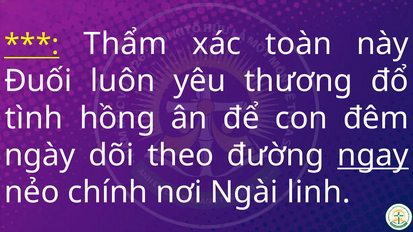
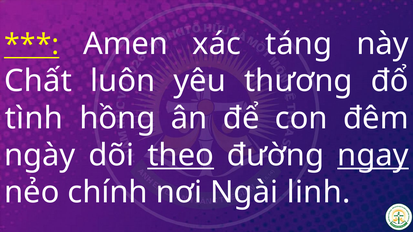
Thẩm: Thẩm -> Amen (126, 44)
toàn: toàn -> táng (299, 44)
Đuối: Đuối -> Chất (38, 81)
theo underline: none -> present (181, 155)
